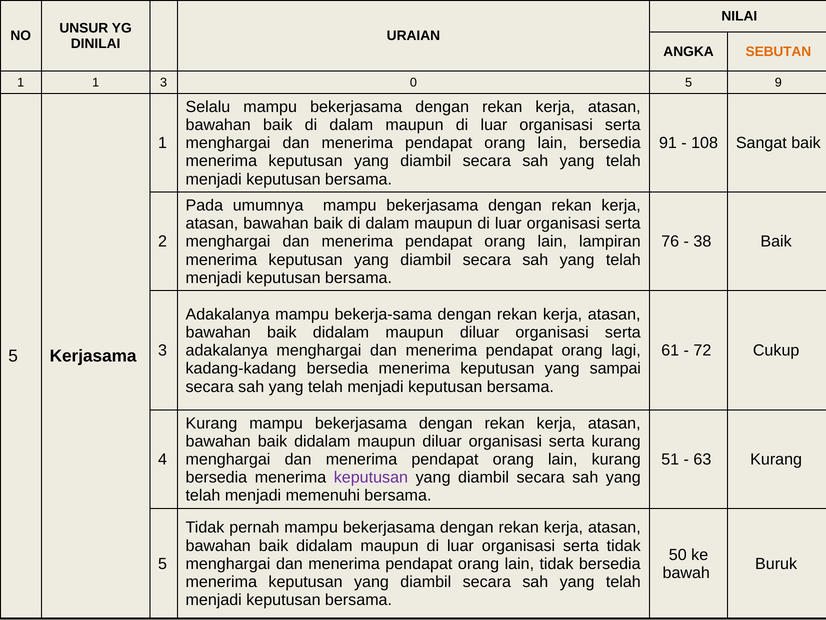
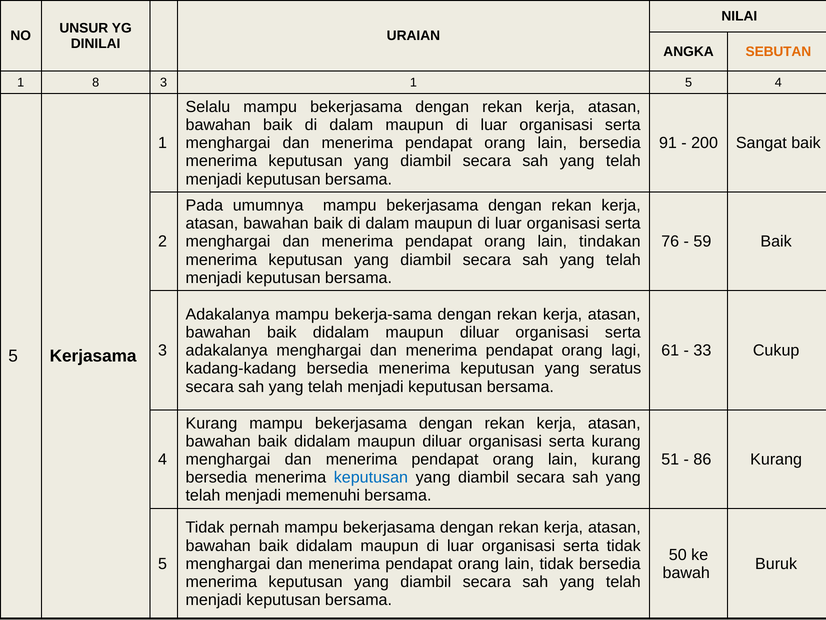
1 1: 1 -> 8 (96, 82)
3 0: 0 -> 1 (413, 82)
5 9: 9 -> 4 (778, 82)
108: 108 -> 200 (705, 143)
lampiran: lampiran -> tindakan (610, 241)
38: 38 -> 59 (702, 241)
72: 72 -> 33 (702, 350)
sampai: sampai -> seratus (615, 368)
63: 63 -> 86 (702, 459)
keputusan colour: purple -> blue (371, 477)
